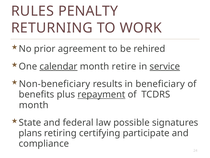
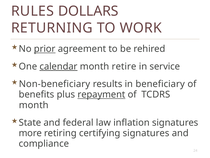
PENALTY: PENALTY -> DOLLARS (88, 11)
prior underline: none -> present (45, 49)
service underline: present -> none (165, 66)
possible: possible -> inflation (132, 122)
plans: plans -> more (30, 133)
certifying participate: participate -> signatures (146, 133)
